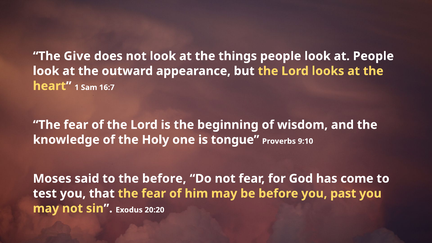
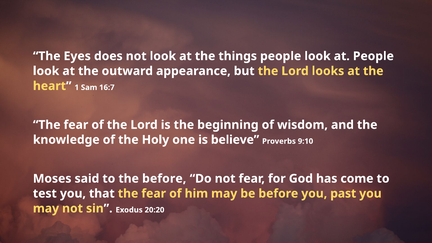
Give: Give -> Eyes (77, 56)
tongue: tongue -> believe (235, 140)
